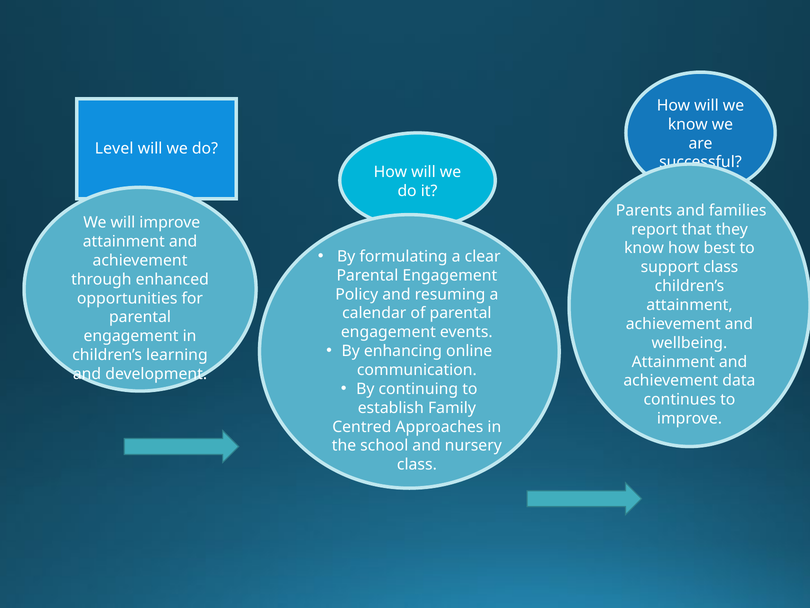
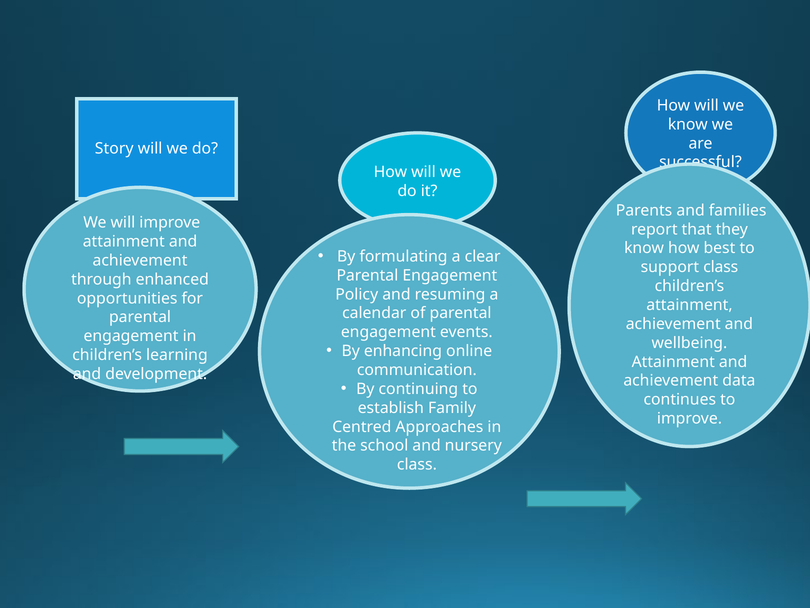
Level: Level -> Story (114, 149)
